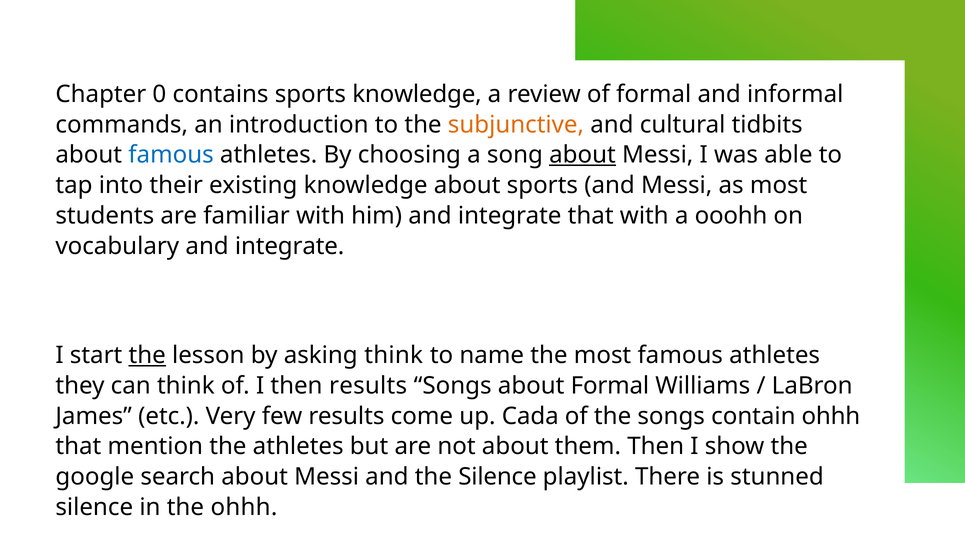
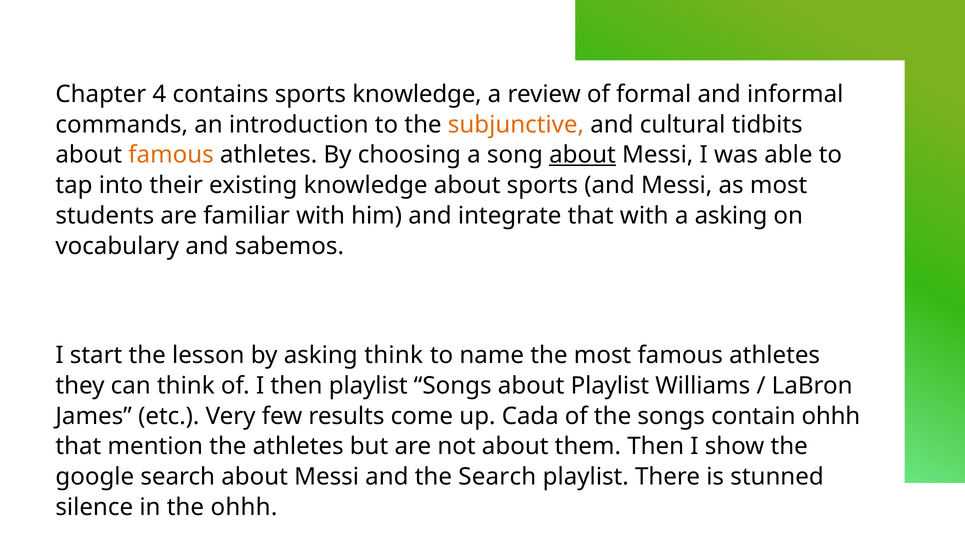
0: 0 -> 4 (159, 94)
famous colour: blue -> orange (171, 155)
a ooohh: ooohh -> asking (731, 216)
vocabulary and integrate: integrate -> sabemos (290, 246)
the underline: present -> none (147, 355)
then results: results -> playlist (368, 386)
about Formal: Formal -> Playlist (610, 386)
the Silence: Silence -> Search (497, 477)
